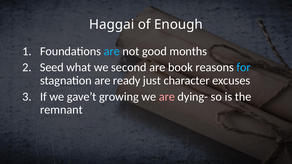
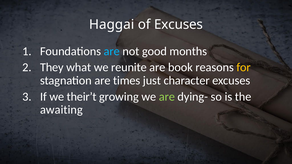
of Enough: Enough -> Excuses (179, 25)
Seed: Seed -> They (52, 67)
second: second -> reunite (129, 67)
for colour: light blue -> yellow (244, 67)
ready: ready -> times (127, 81)
gave’t: gave’t -> their’t (82, 97)
are colour: pink -> light green (167, 97)
remnant: remnant -> awaiting (61, 110)
